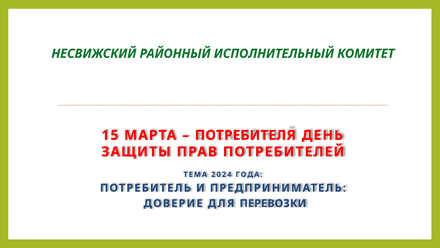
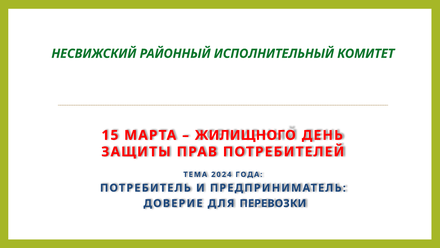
ПОТРЕБИТЕЛЯ: ПОТРЕБИТЕЛЯ -> ЖИЛИЩНОГО (245, 135)
